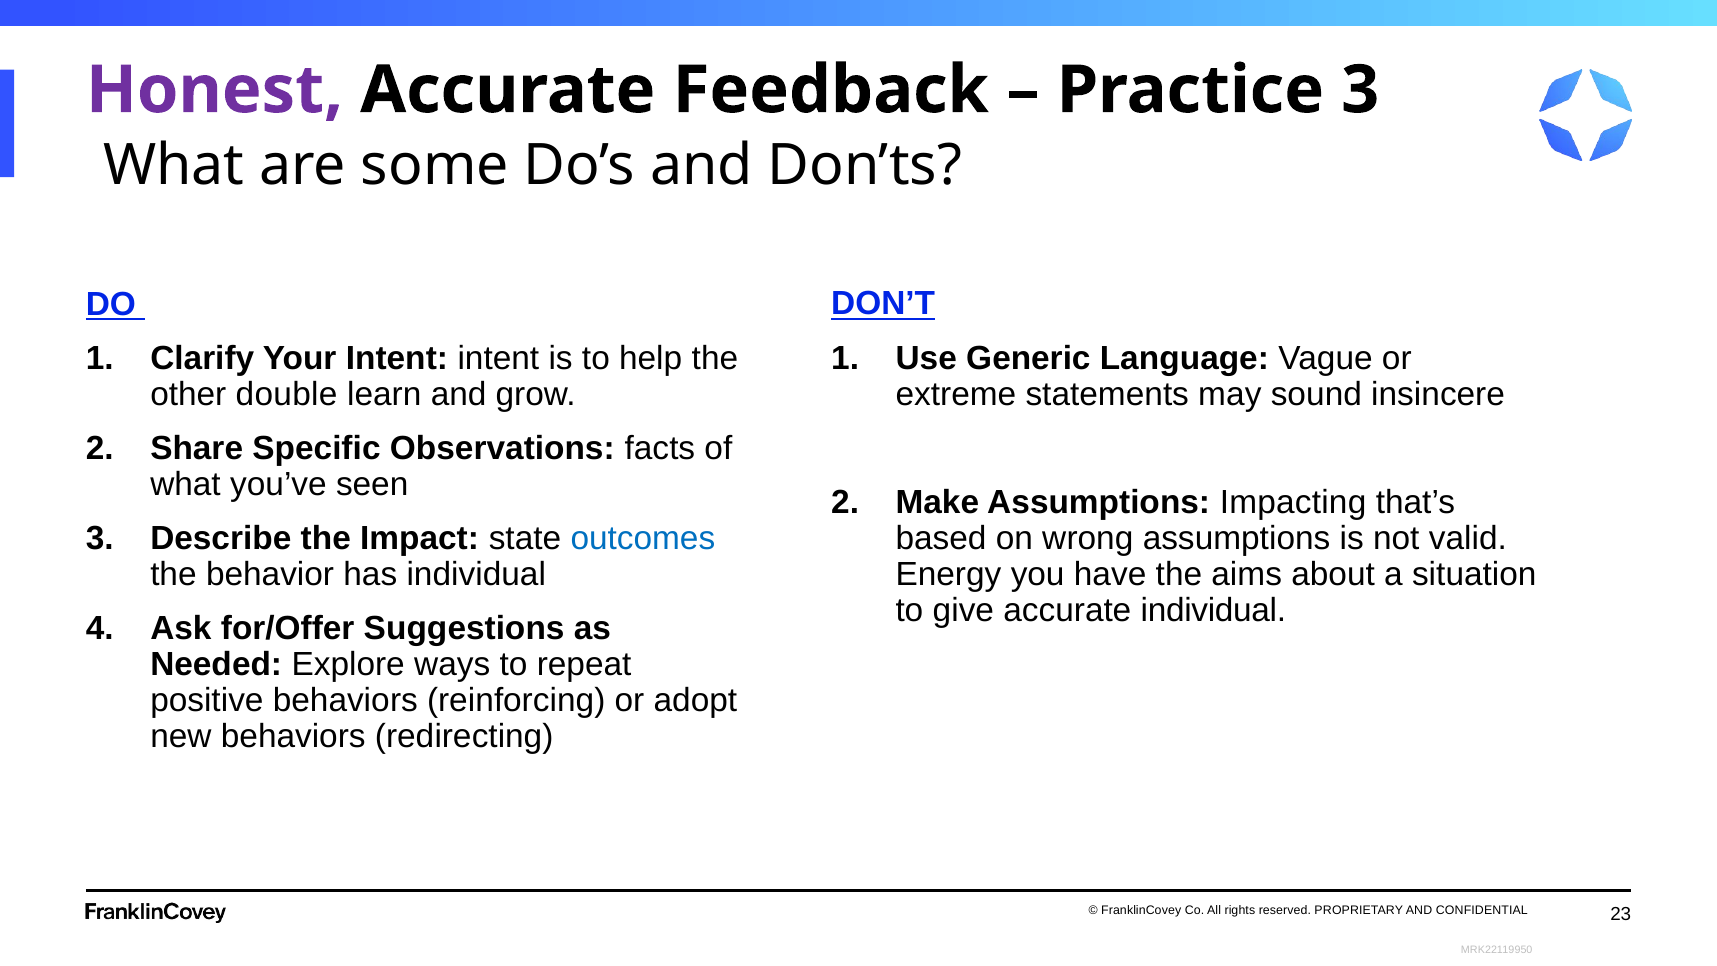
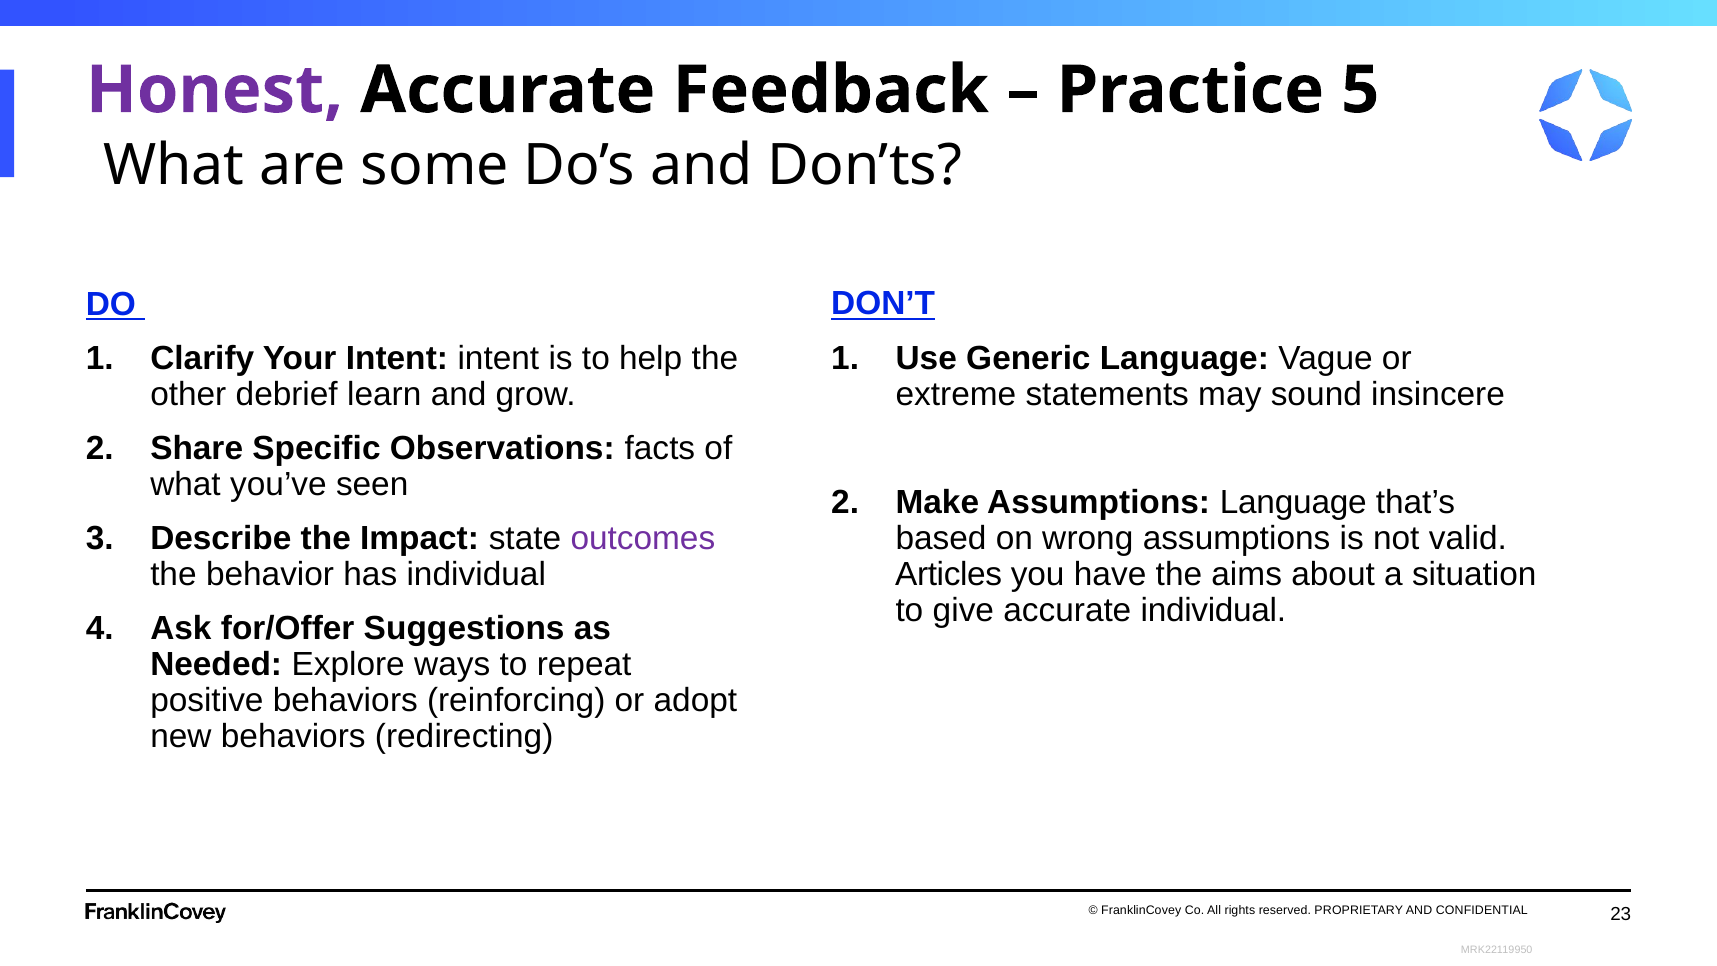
Practice 3: 3 -> 5 (1360, 90)
double: double -> debrief (287, 394)
Assumptions Impacting: Impacting -> Language (1293, 502)
outcomes colour: blue -> purple (643, 538)
Energy: Energy -> Articles (949, 574)
